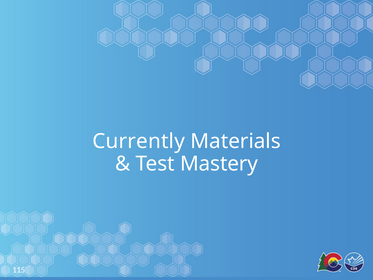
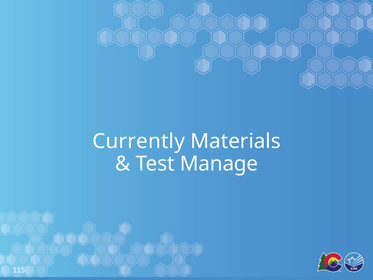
Mastery: Mastery -> Manage (219, 164)
